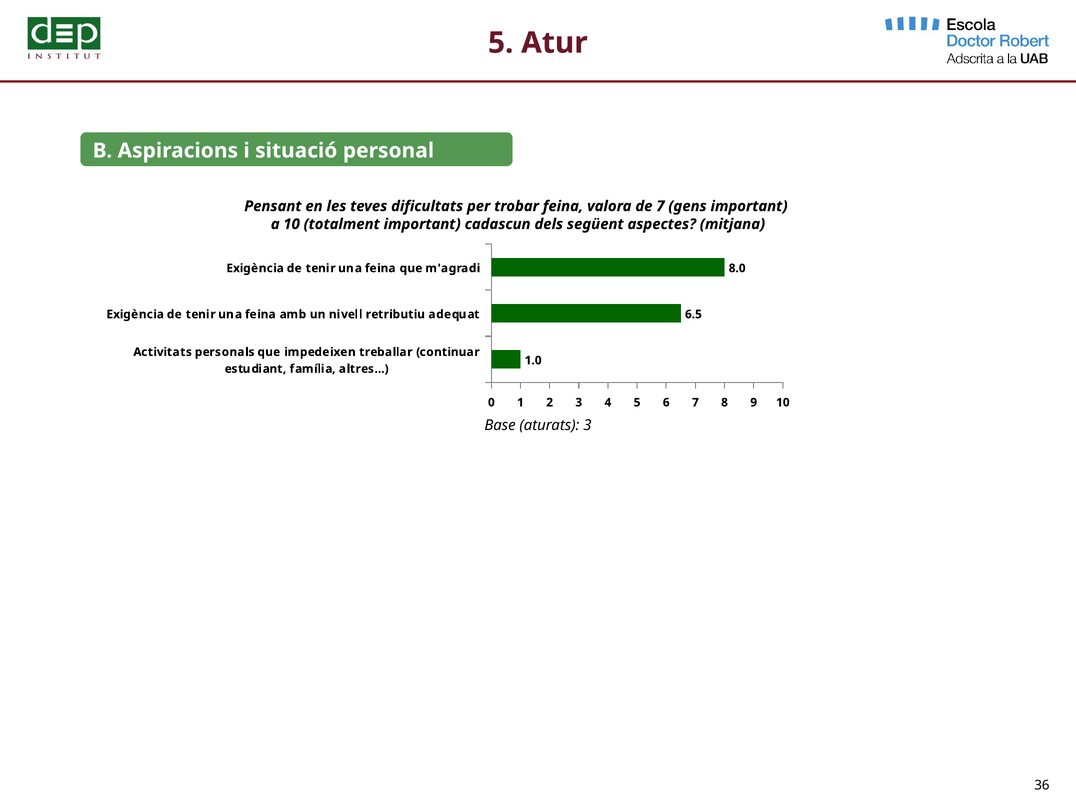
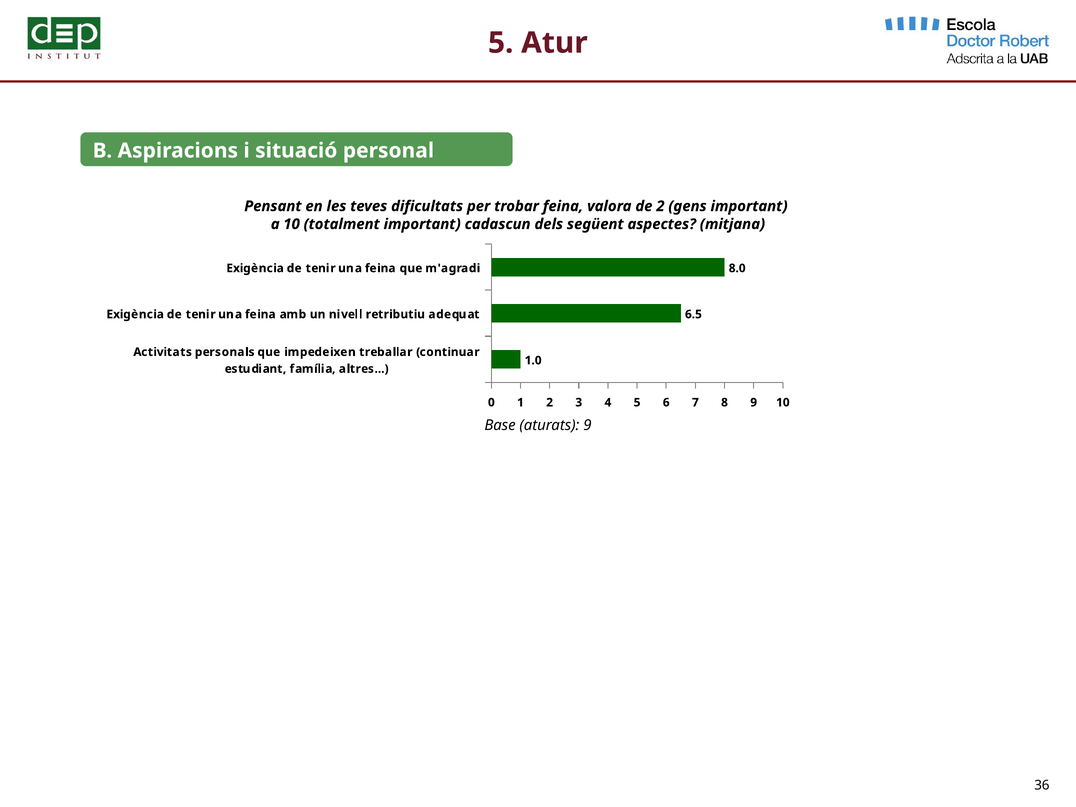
de 7: 7 -> 2 (660, 206)
aturats 3: 3 -> 9 (587, 425)
